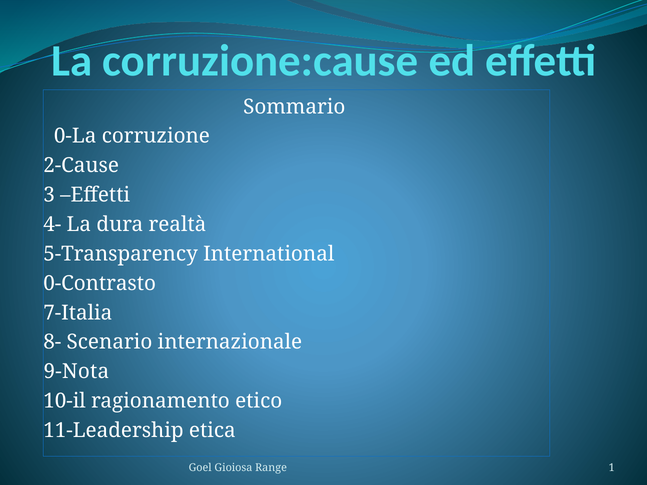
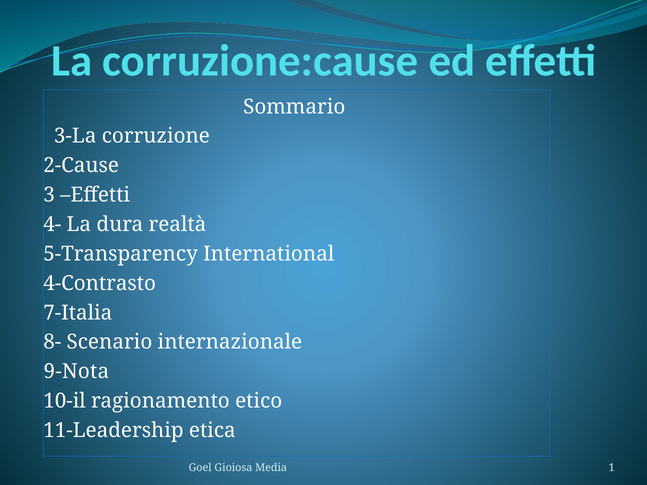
0-La: 0-La -> 3-La (75, 136)
0-Contrasto: 0-Contrasto -> 4-Contrasto (100, 283)
Range: Range -> Media (271, 468)
